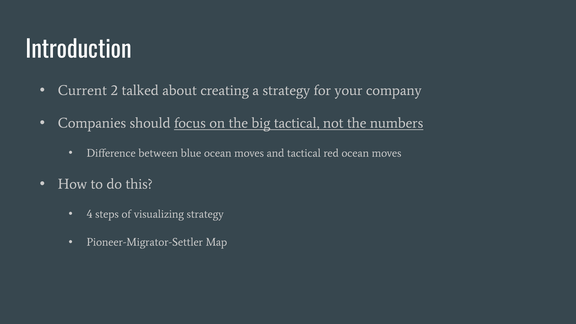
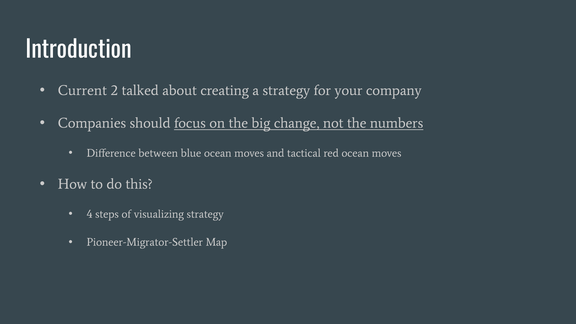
big tactical: tactical -> change (297, 123)
